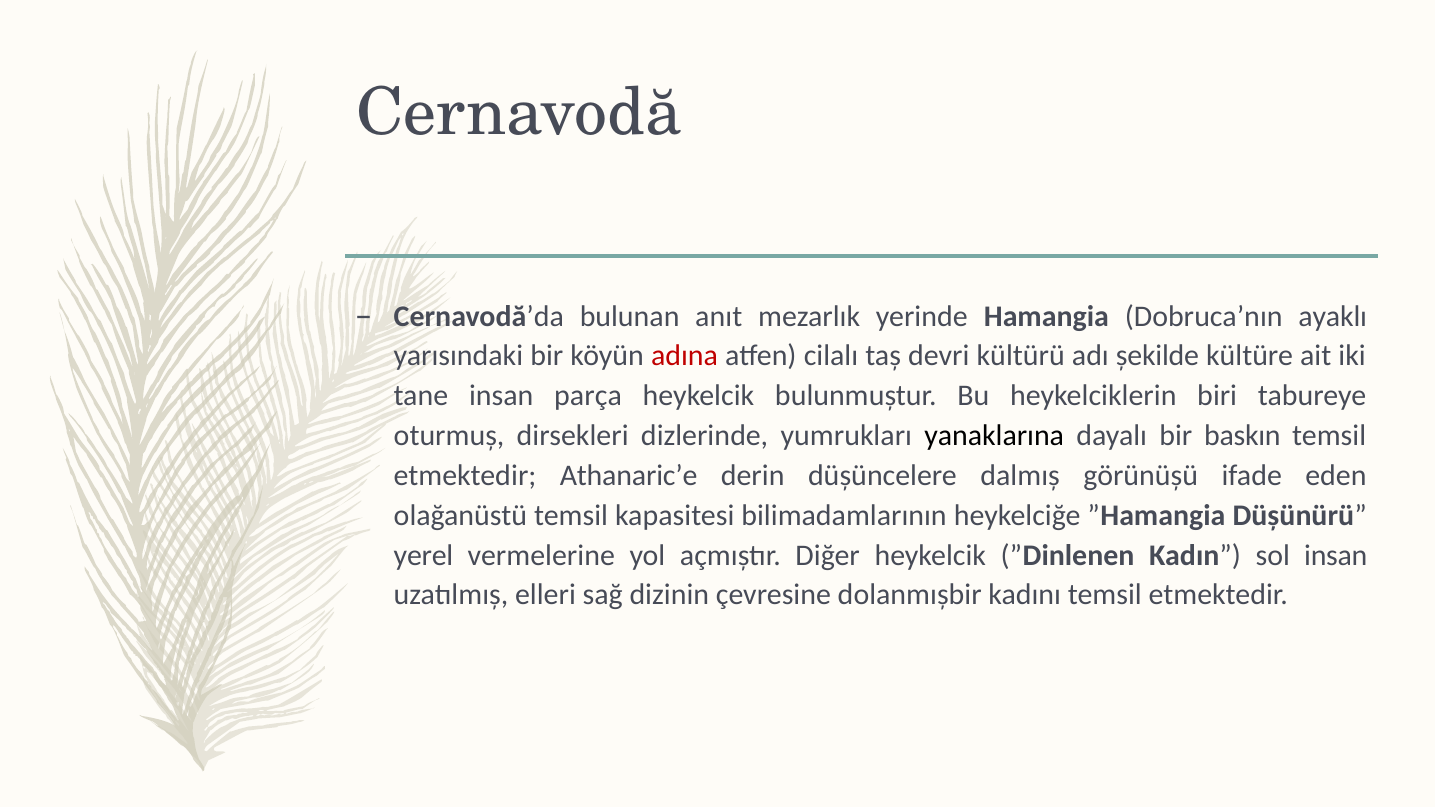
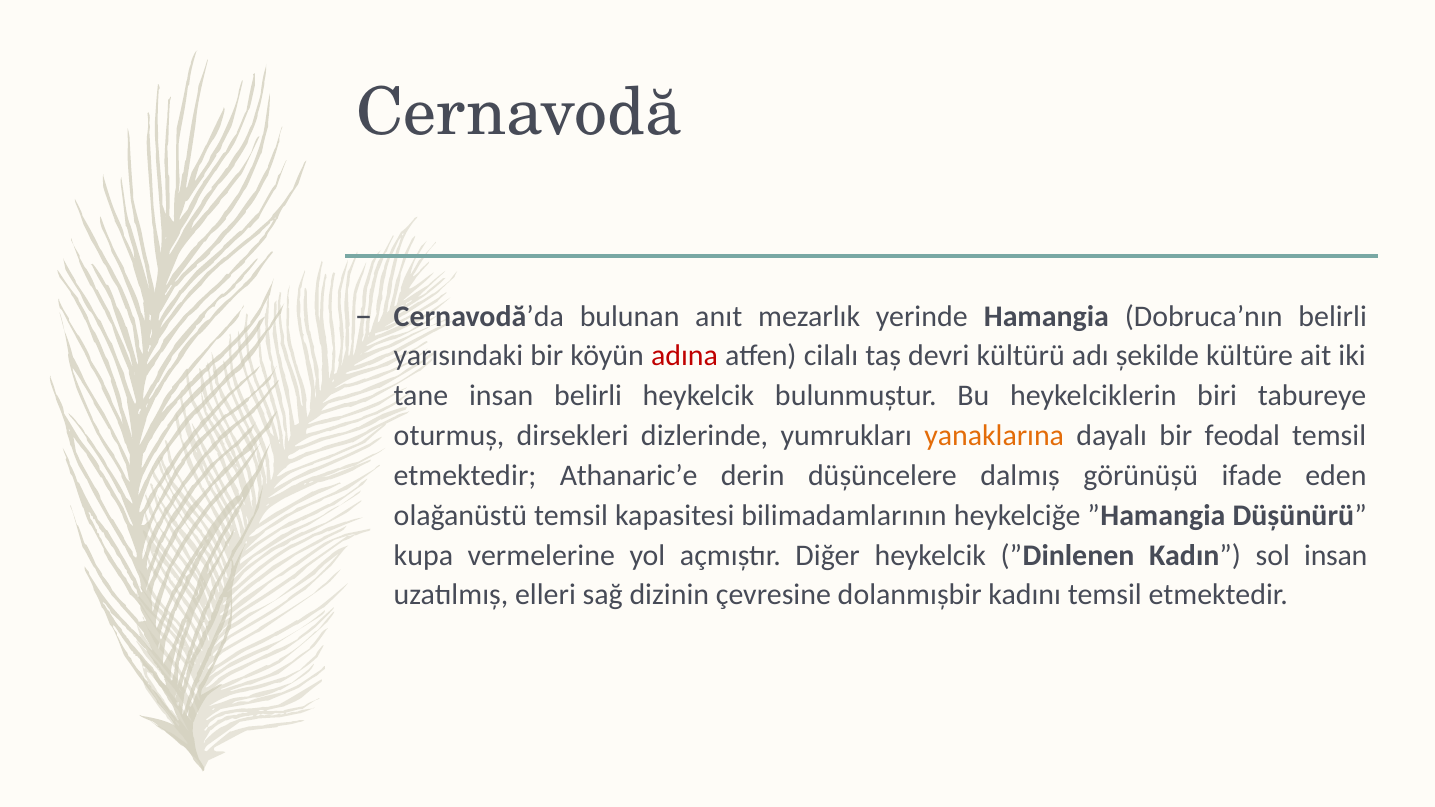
Dobrucaʼnın ayaklı: ayaklı -> belirli (1333, 316)
insan parça: parça -> belirli (588, 396)
yanaklarına colour: black -> orange (994, 436)
baskın: baskın -> feodal (1242, 436)
yerel: yerel -> kupa (423, 555)
